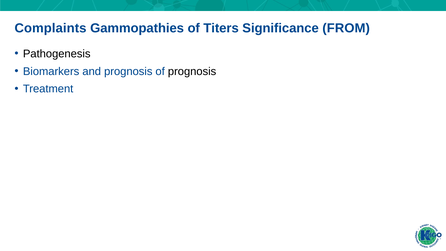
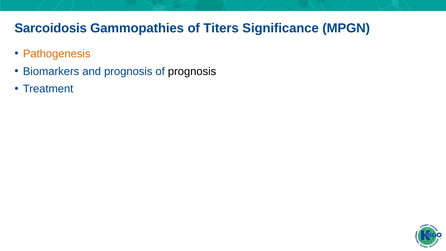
Complaints: Complaints -> Sarcoidosis (51, 28)
FROM: FROM -> MPGN (346, 28)
Pathogenesis colour: black -> orange (57, 54)
